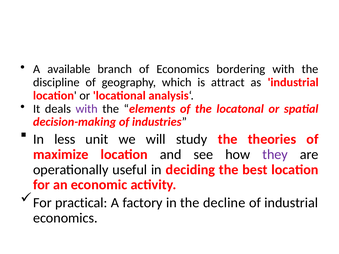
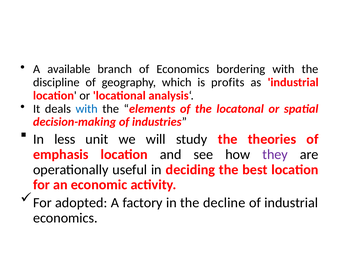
attract: attract -> profits (228, 82)
with colour: purple -> blue (87, 109)
maximize: maximize -> emphasis (61, 155)
practical: practical -> adopted (81, 203)
